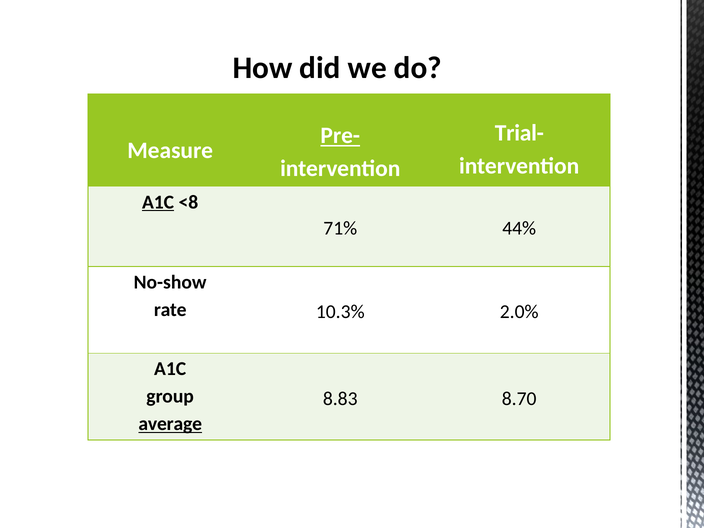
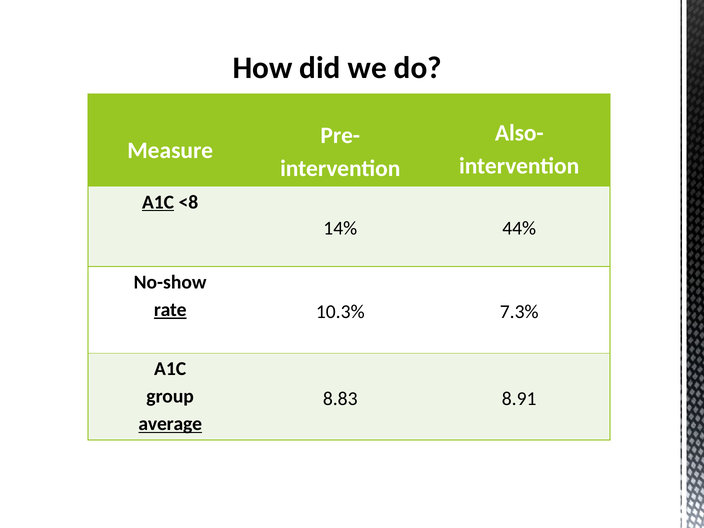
Trial-: Trial- -> Also- (519, 133)
Pre- underline: present -> none (340, 136)
71%: 71% -> 14% (340, 228)
rate underline: none -> present (170, 310)
2.0%: 2.0% -> 7.3% (519, 312)
8.70: 8.70 -> 8.91 (519, 399)
